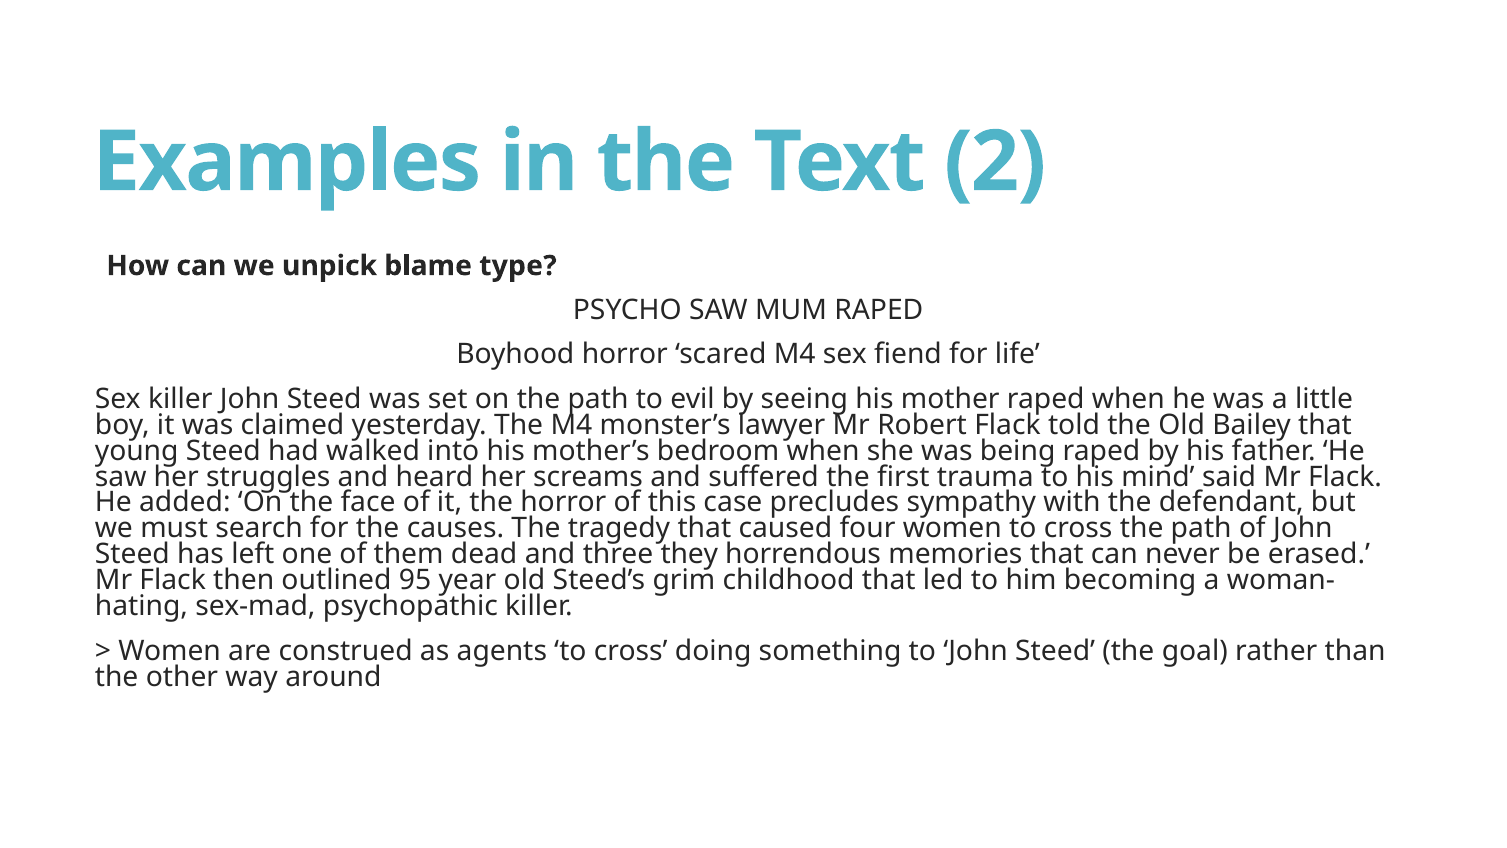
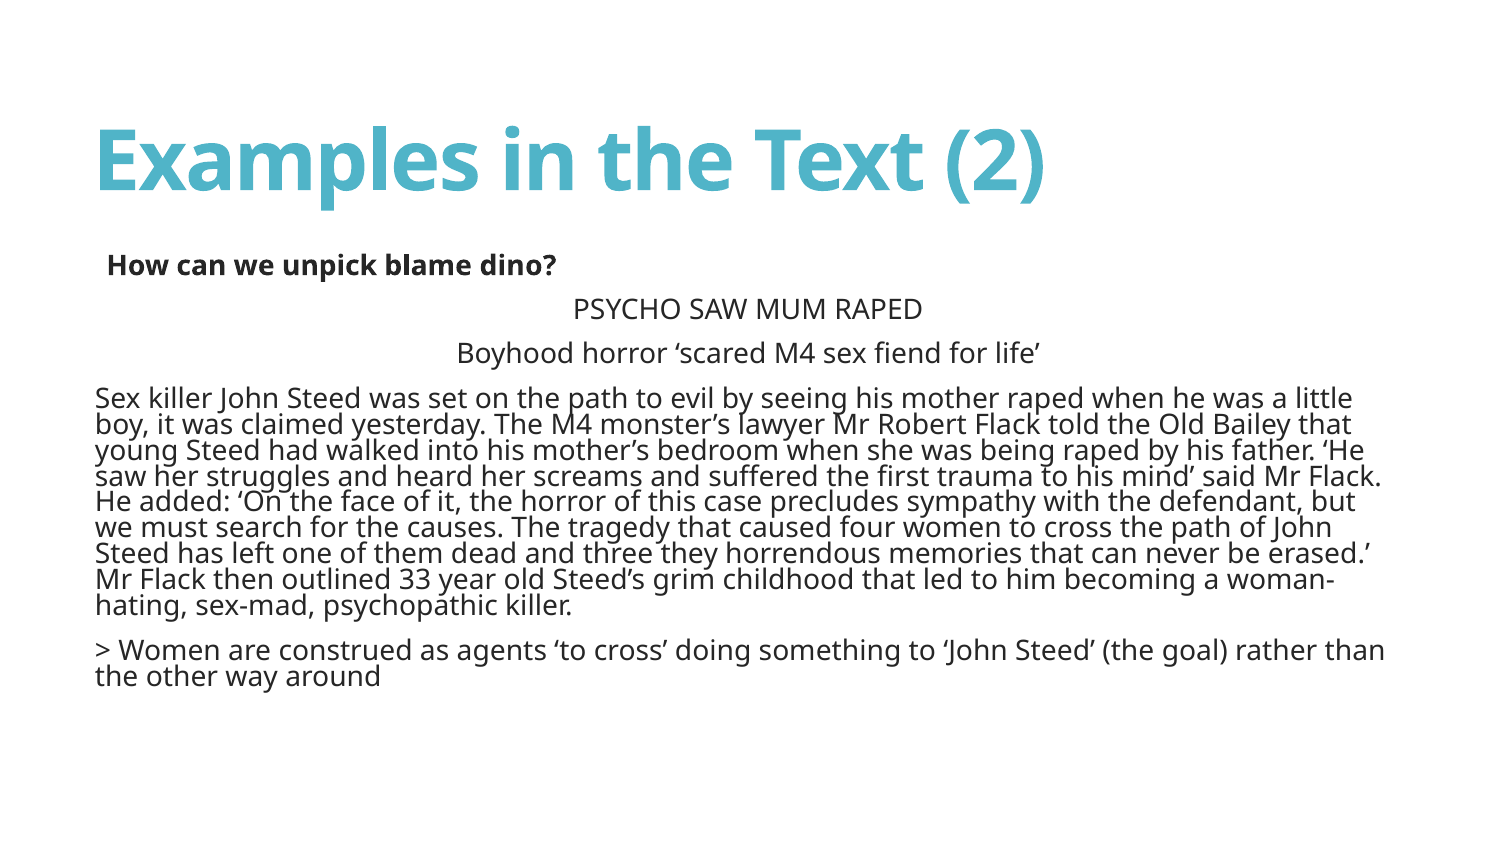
type: type -> dino (518, 266)
95: 95 -> 33 (415, 580)
